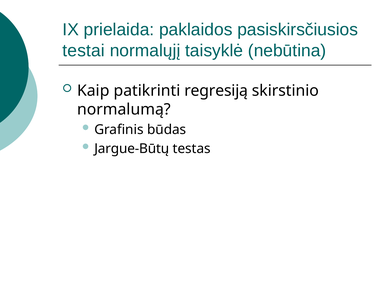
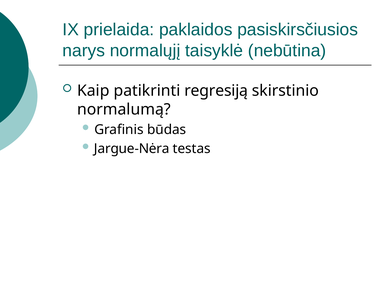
testai: testai -> narys (84, 51)
Jargue-Būtų: Jargue-Būtų -> Jargue-Nėra (132, 149)
